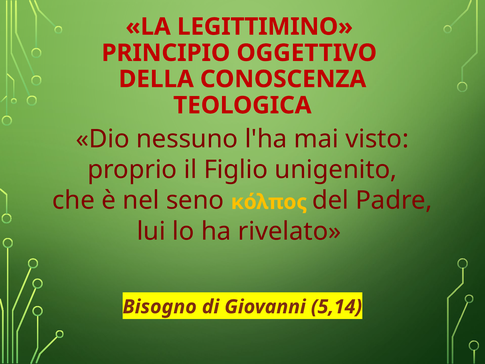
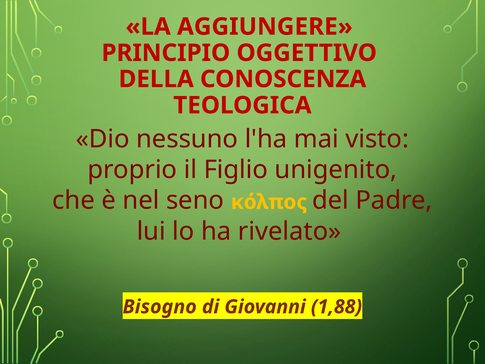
LEGITTIMINO: LEGITTIMINO -> AGGIUNGERE (265, 27)
5,14: 5,14 -> 1,88 (336, 307)
